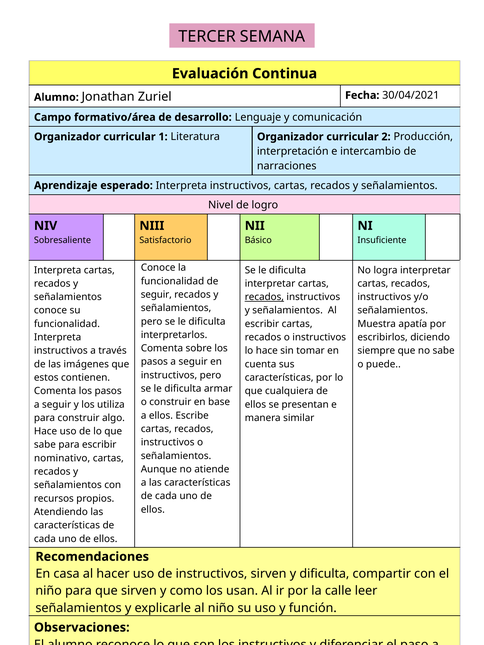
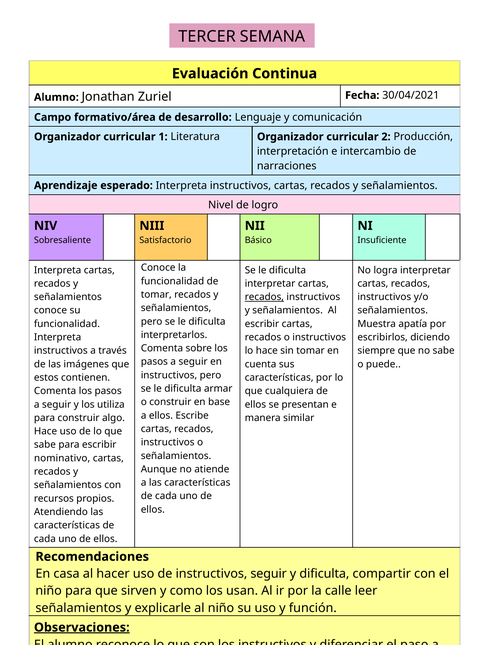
seguir: seguir -> tomar (156, 295)
instructivos sirven: sirven -> seguir (269, 574)
Observaciones underline: none -> present (82, 628)
